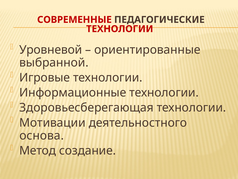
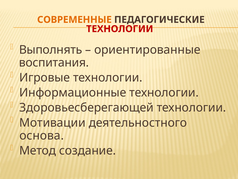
СОВРЕМЕННЫЕ colour: red -> orange (74, 20)
Уровневой: Уровневой -> Выполнять (51, 50)
выбранной: выбранной -> воспитания (54, 62)
Здоровьесберегающая: Здоровьесберегающая -> Здоровьесберегающей (86, 107)
